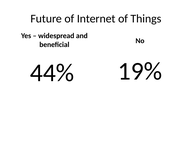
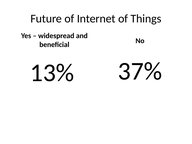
19%: 19% -> 37% (140, 71)
44%: 44% -> 13% (52, 73)
